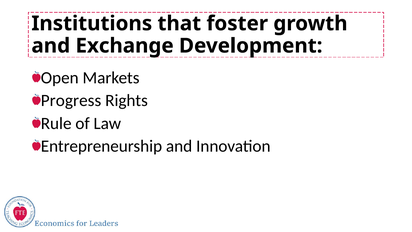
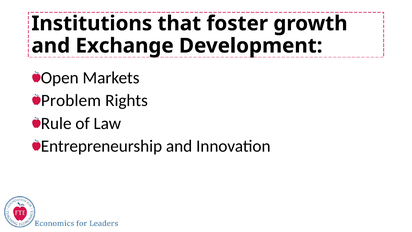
Progress: Progress -> Problem (71, 100)
